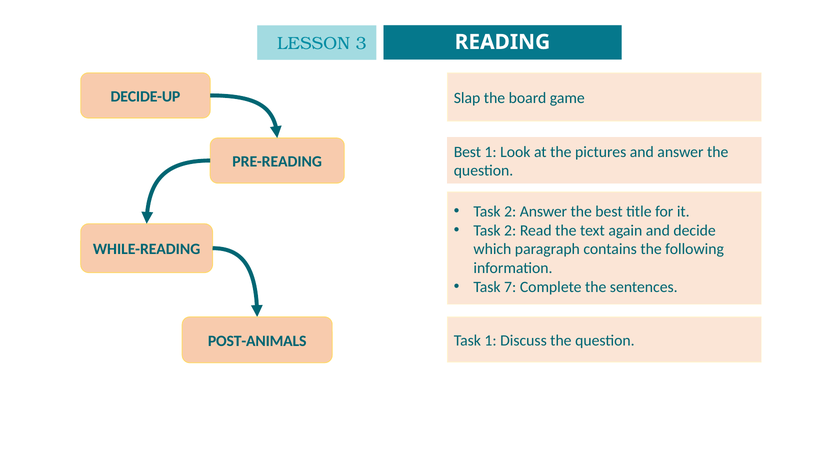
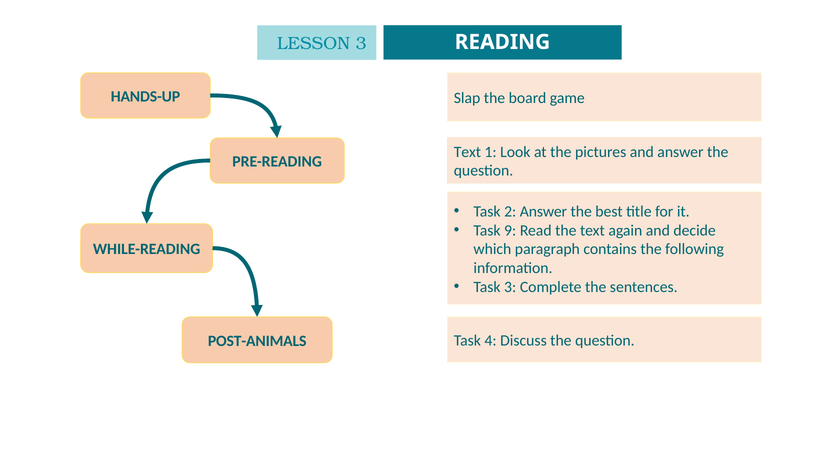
DECIDE-UP: DECIDE-UP -> HANDS-UP (145, 96)
Best: Best -> Text (467, 152)
2: 2 -> 9 (510, 230)
Task 7: 7 -> 3 (510, 287)
Task 1: 1 -> 4 (491, 340)
